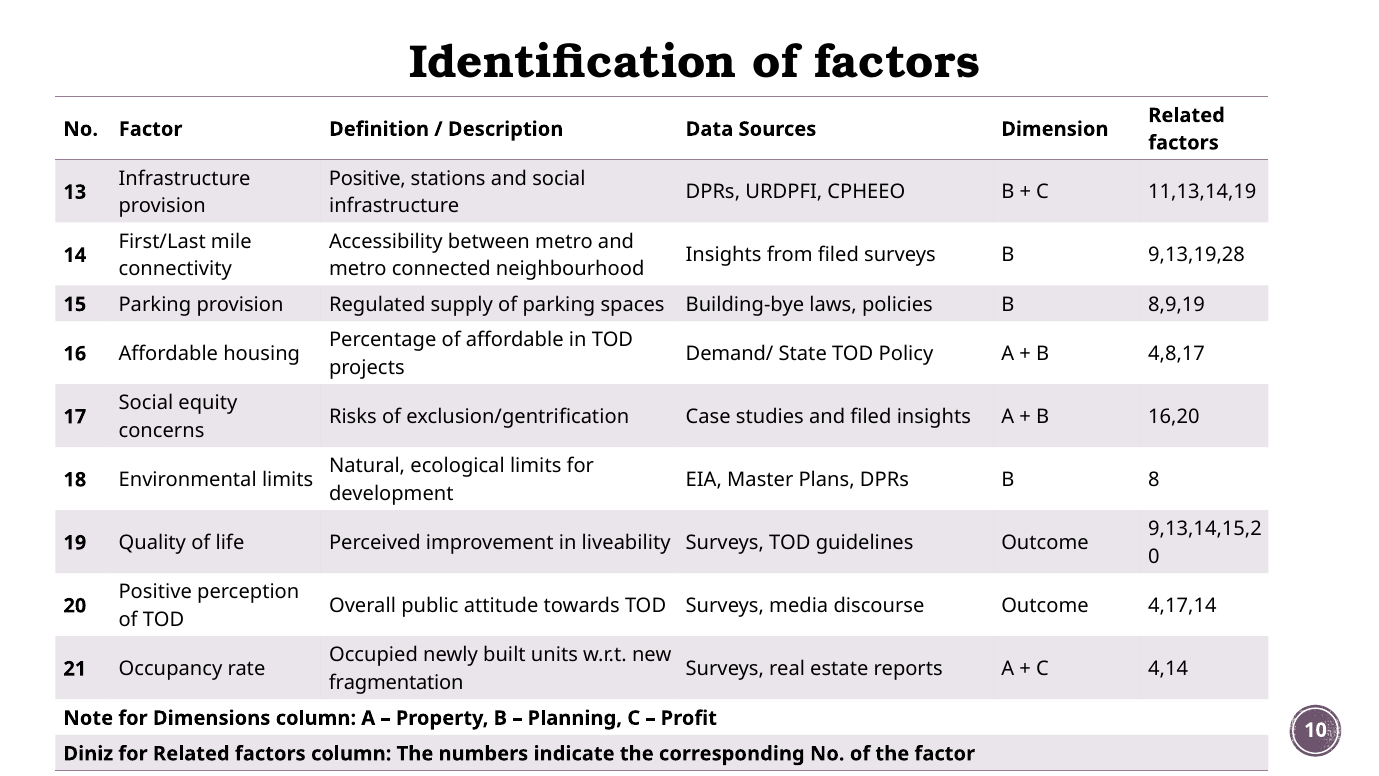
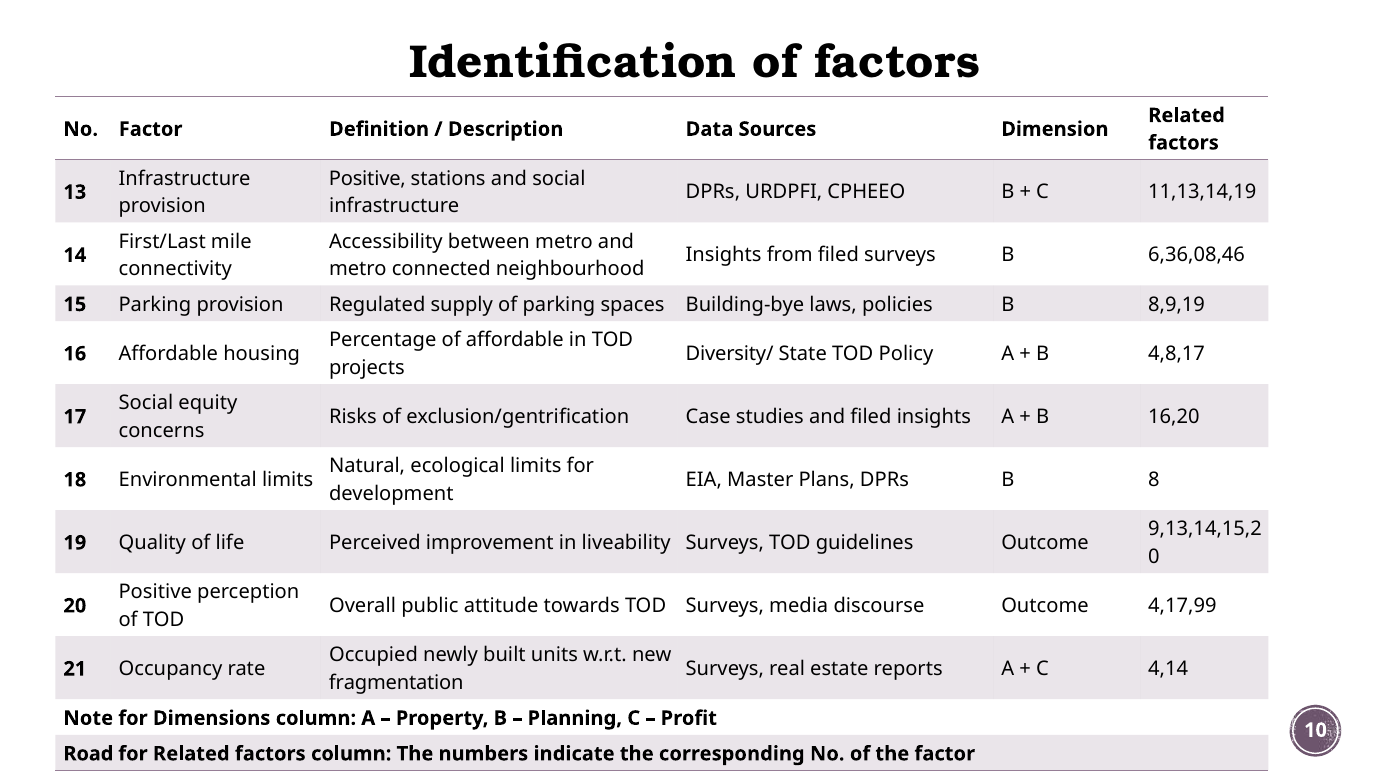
9,13,19,28: 9,13,19,28 -> 6,36,08,46 (1197, 255)
Demand/: Demand/ -> Diversity/ (730, 354)
4,17,14: 4,17,14 -> 4,17,99 (1182, 606)
Diniz: Diniz -> Road (88, 753)
